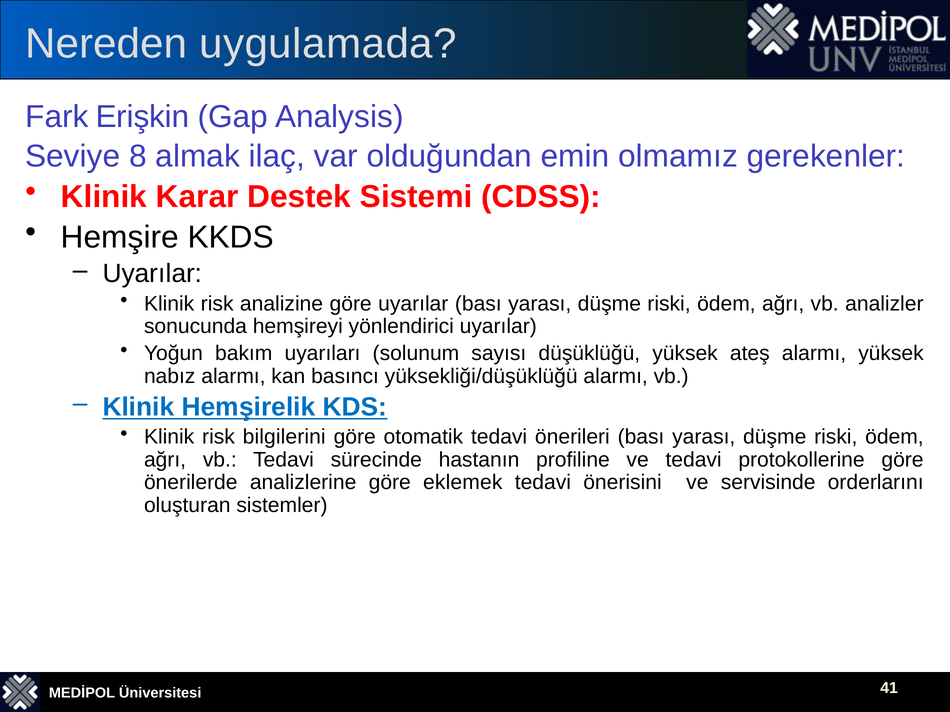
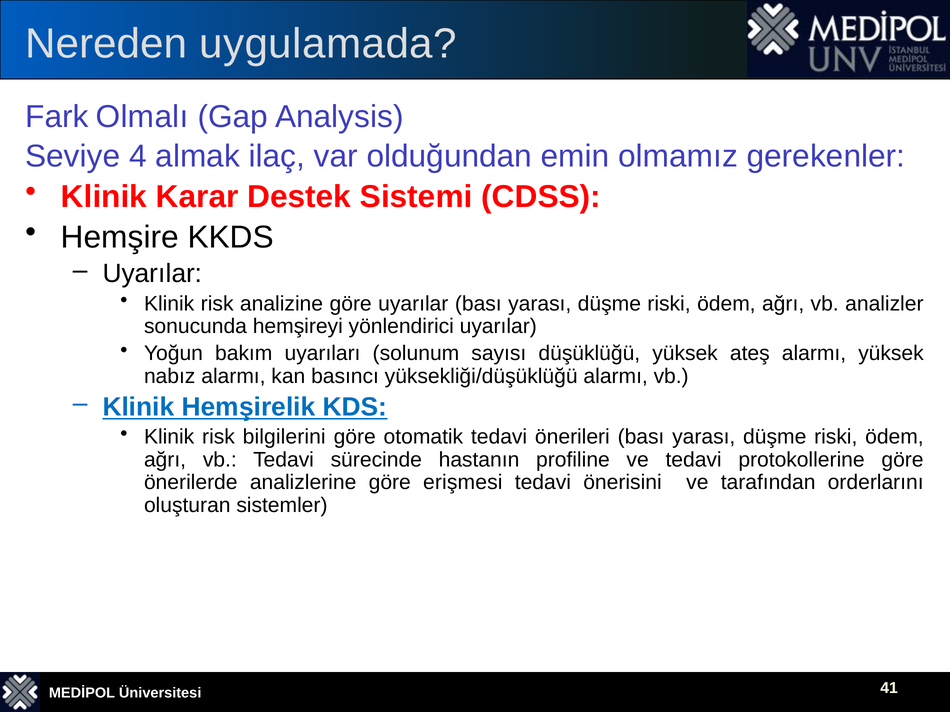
Erişkin: Erişkin -> Olmalı (142, 117)
8: 8 -> 4 (138, 156)
eklemek: eklemek -> erişmesi (463, 483)
servisinde: servisinde -> tarafından (768, 483)
